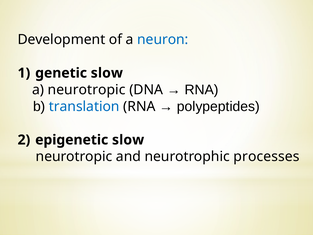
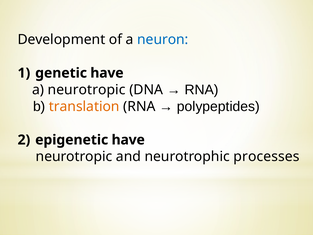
genetic slow: slow -> have (107, 73)
translation colour: blue -> orange (84, 106)
epigenetic slow: slow -> have (128, 140)
